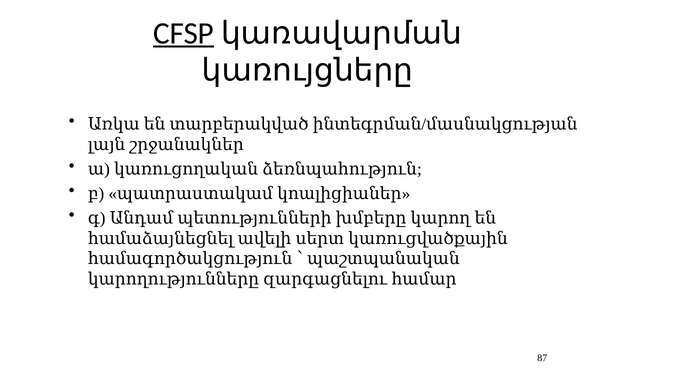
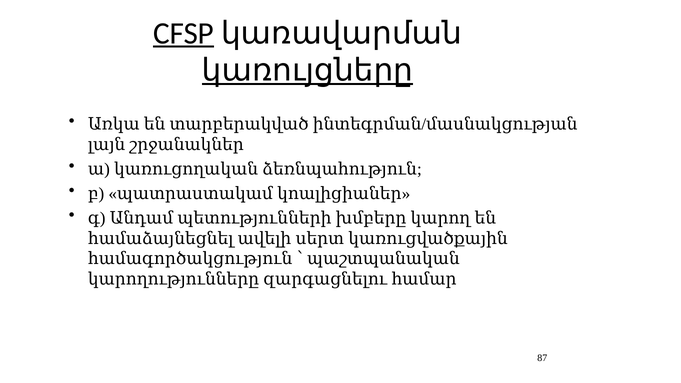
կառույցները underline: none -> present (308, 71)
